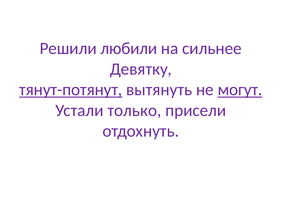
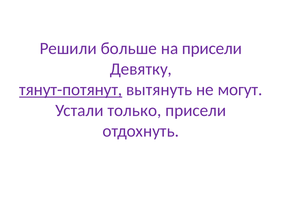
любили: любили -> больше (129, 48)
на сильнее: сильнее -> присели (212, 48)
могут underline: present -> none (240, 90)
